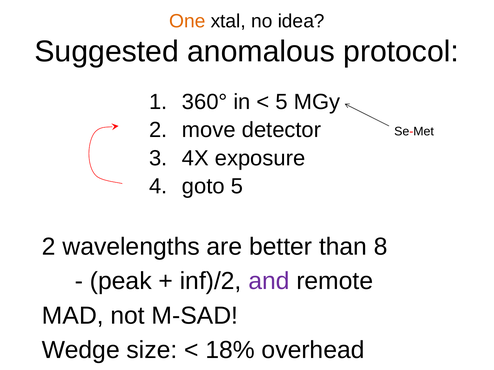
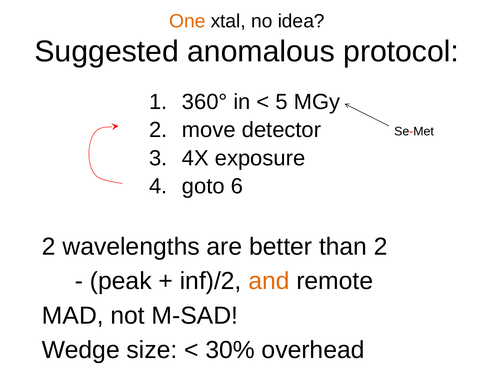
goto 5: 5 -> 6 (237, 186)
than 8: 8 -> 2 (381, 247)
and colour: purple -> orange (269, 281)
18%: 18% -> 30% (230, 351)
